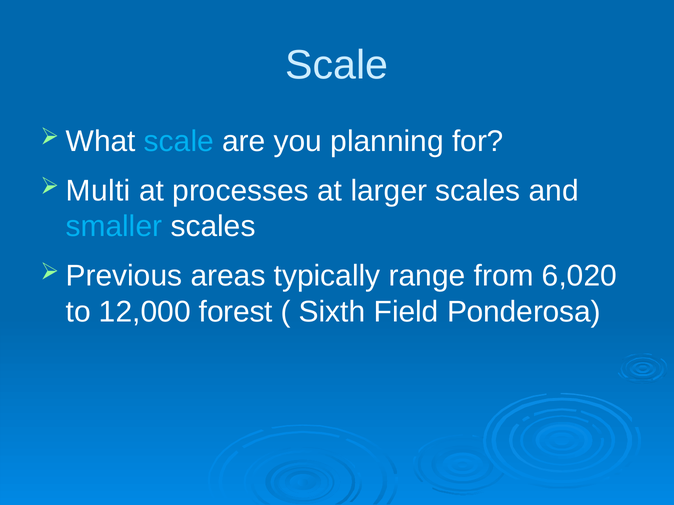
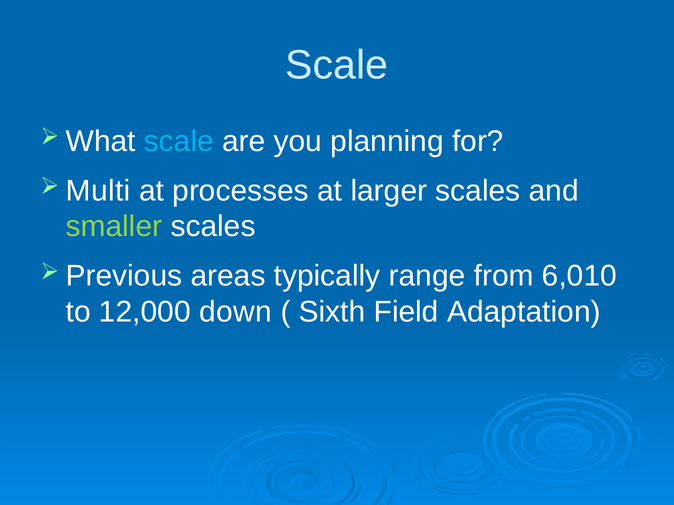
smaller colour: light blue -> light green (114, 227)
6,020: 6,020 -> 6,010 (579, 276)
forest: forest -> down (235, 312)
Ponderosa: Ponderosa -> Adaptation (524, 312)
